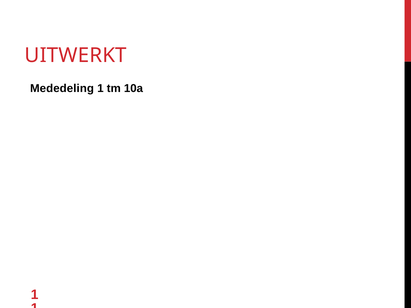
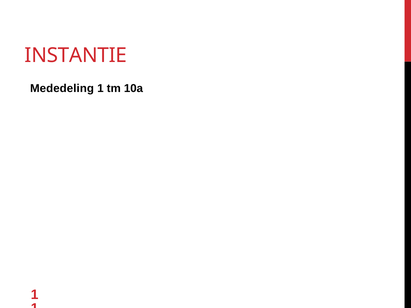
UITWERKT: UITWERKT -> INSTANTIE (76, 56)
